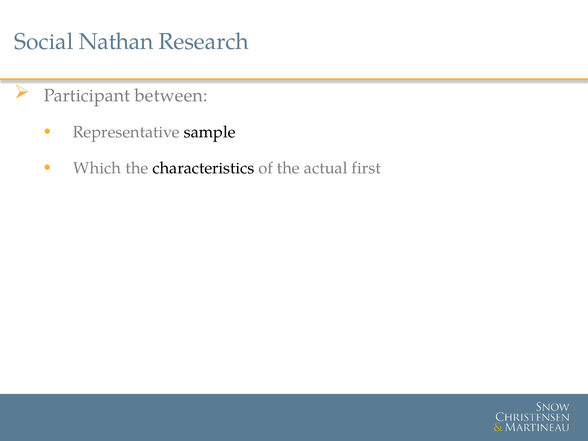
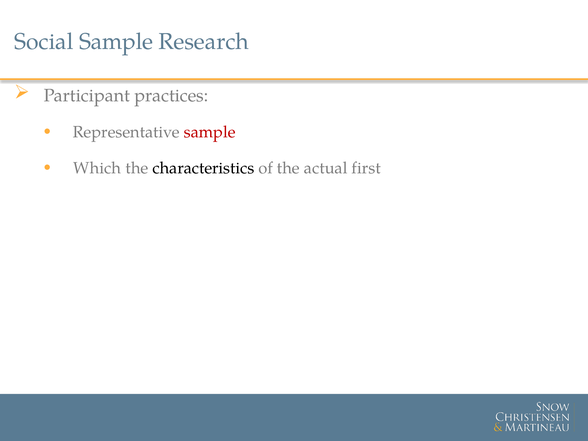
Social Nathan: Nathan -> Sample (116, 42)
between: between -> practices (171, 95)
sample colour: black -> red (210, 132)
